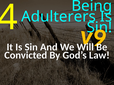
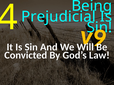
Adulterers: Adulterers -> Prejudicial (58, 17)
